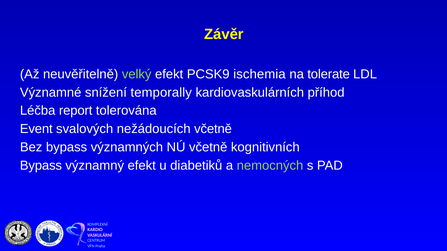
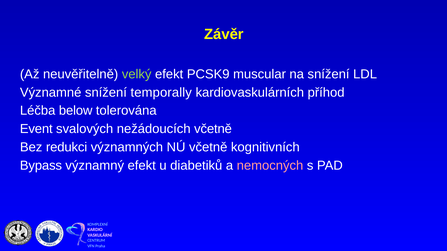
ischemia: ischemia -> muscular (260, 74)
na tolerate: tolerate -> snížení (329, 74)
report: report -> below (76, 111)
Bez bypass: bypass -> redukci (67, 147)
nemocných colour: light green -> pink (270, 166)
